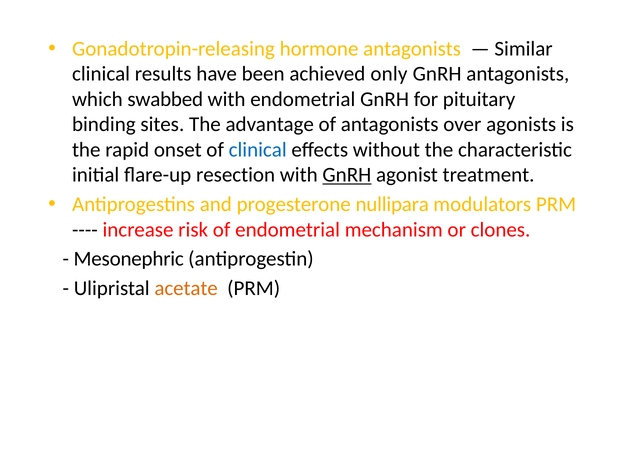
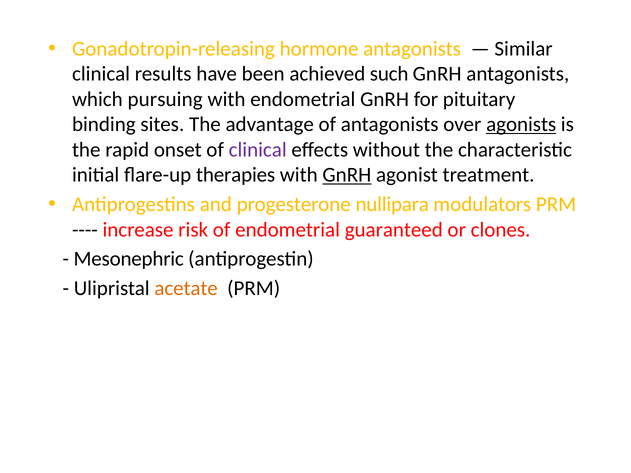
only: only -> such (389, 74)
swabbed: swabbed -> pursuing (165, 99)
agonists underline: none -> present (521, 125)
clinical colour: blue -> purple (258, 150)
resection: resection -> therapies (236, 175)
mechanism: mechanism -> guaranteed (394, 230)
